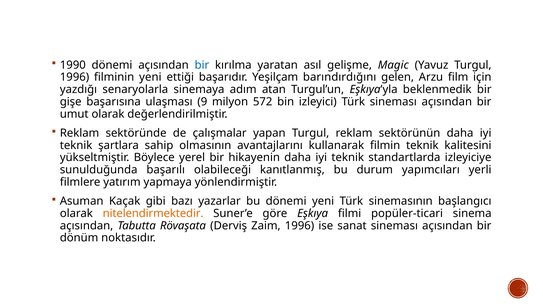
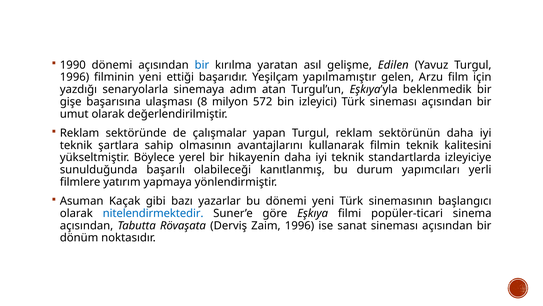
Magic: Magic -> Edilen (393, 65)
barındırdığını: barındırdığını -> yapılmamıştır (340, 77)
9: 9 -> 8 (202, 102)
nitelendirmektedir colour: orange -> blue (153, 213)
